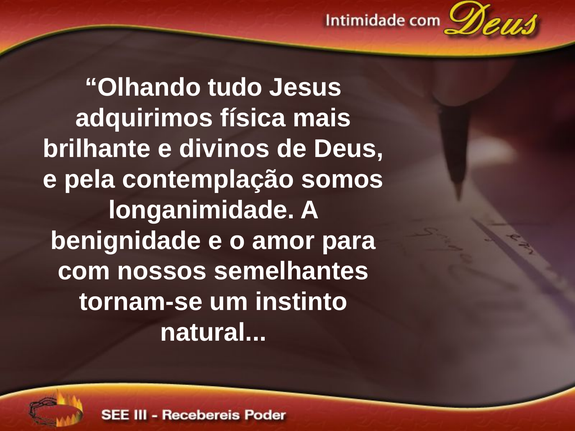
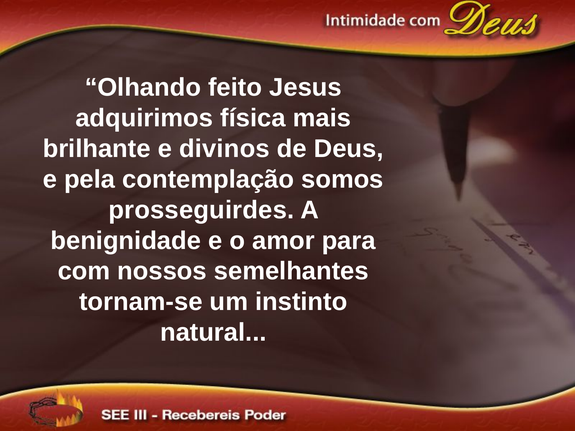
tudo: tudo -> feito (235, 87)
longanimidade: longanimidade -> prosseguirdes (201, 210)
